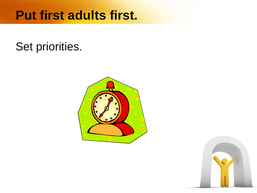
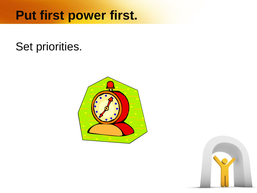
adults: adults -> power (87, 15)
